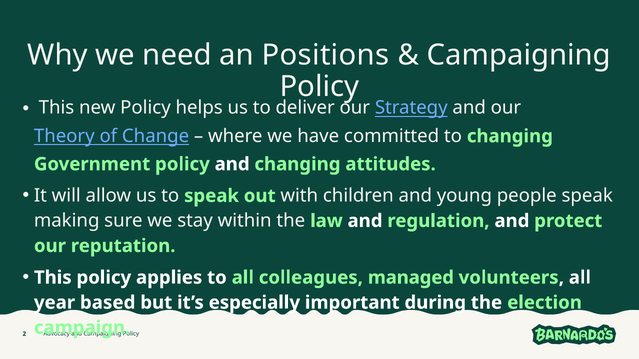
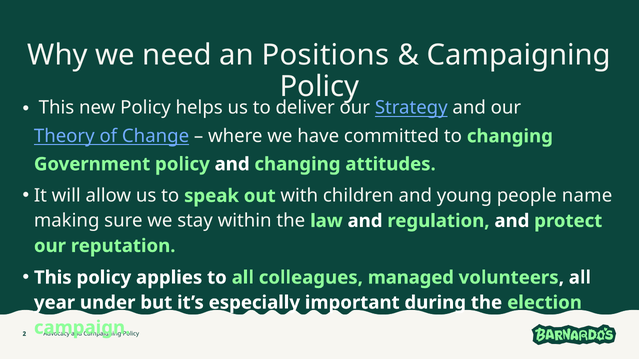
people speak: speak -> name (587, 196)
based: based -> under (108, 303)
